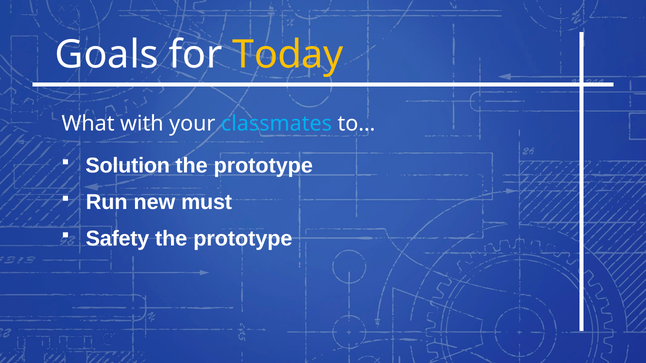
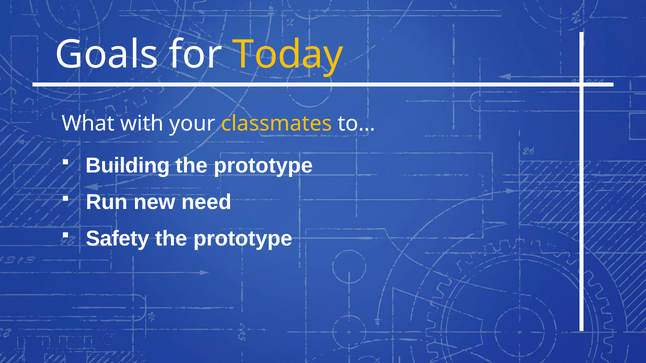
classmates colour: light blue -> yellow (276, 124)
Solution: Solution -> Building (128, 166)
must: must -> need (206, 203)
